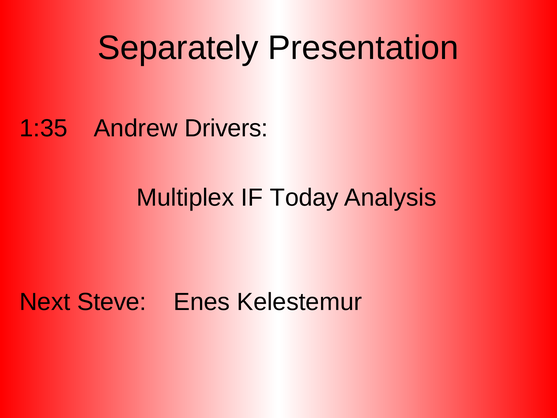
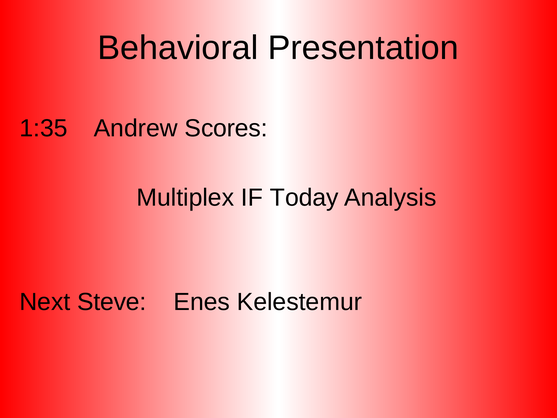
Separately: Separately -> Behavioral (178, 48)
Drivers: Drivers -> Scores (226, 128)
